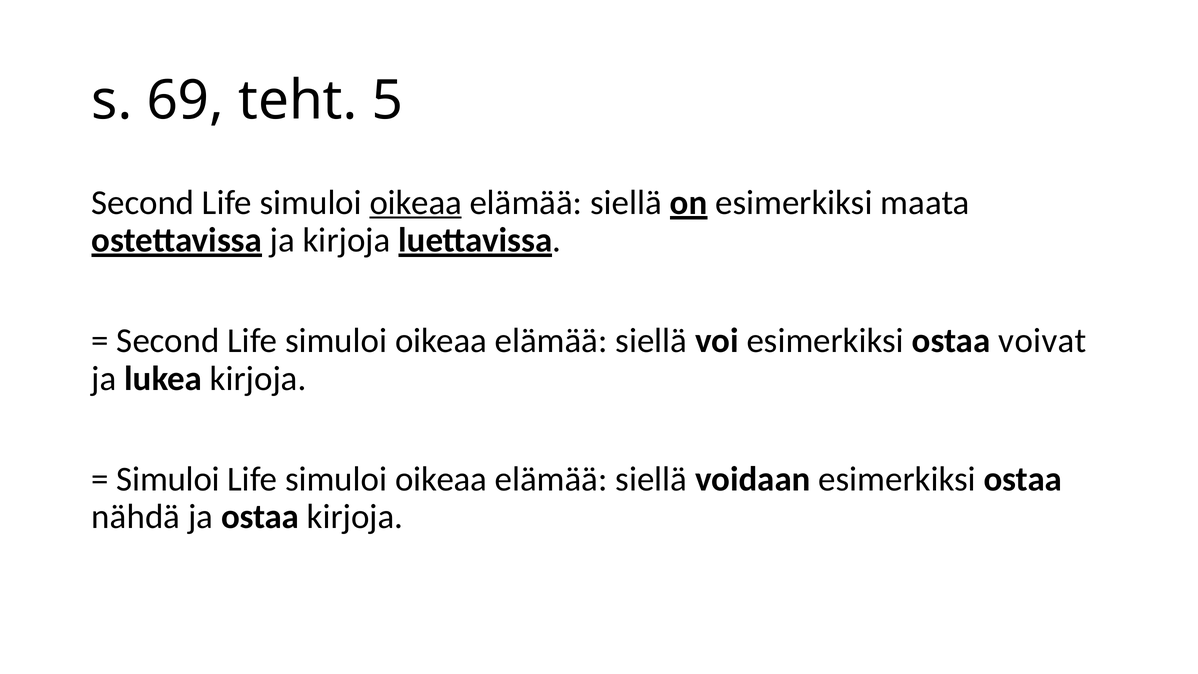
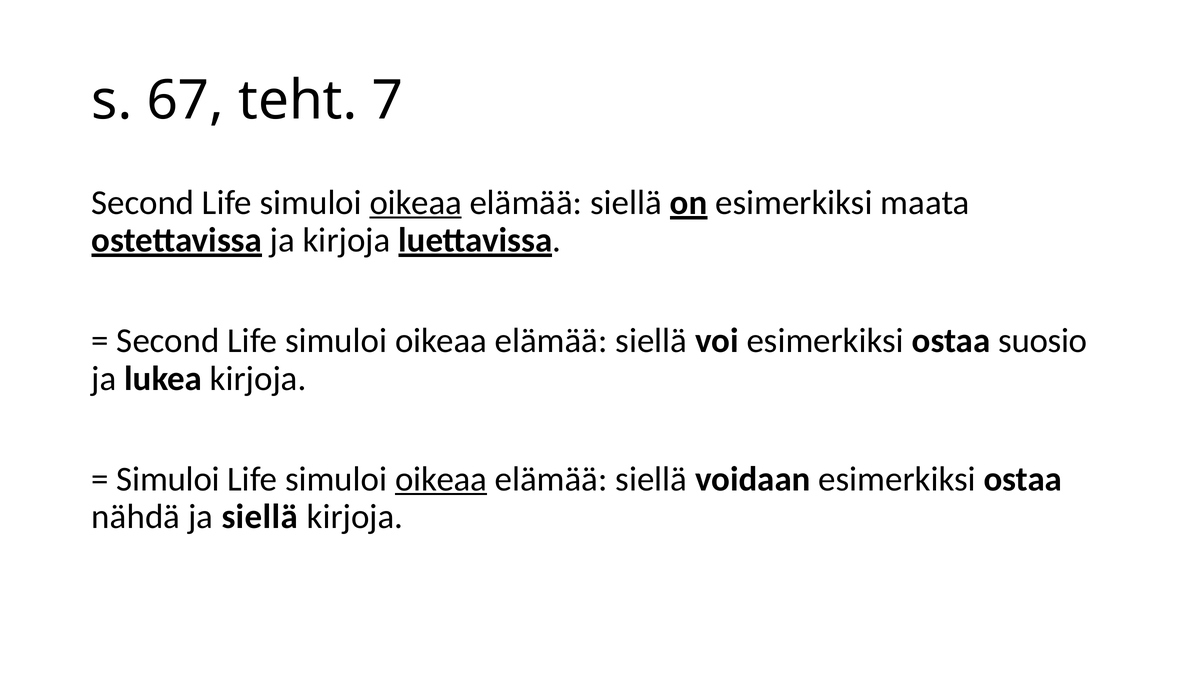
69: 69 -> 67 (185, 101)
5: 5 -> 7 (387, 101)
voivat: voivat -> suosio (1043, 341)
oikeaa underline: none -> present (441, 479)
ja ostaa: ostaa -> siellä (260, 517)
